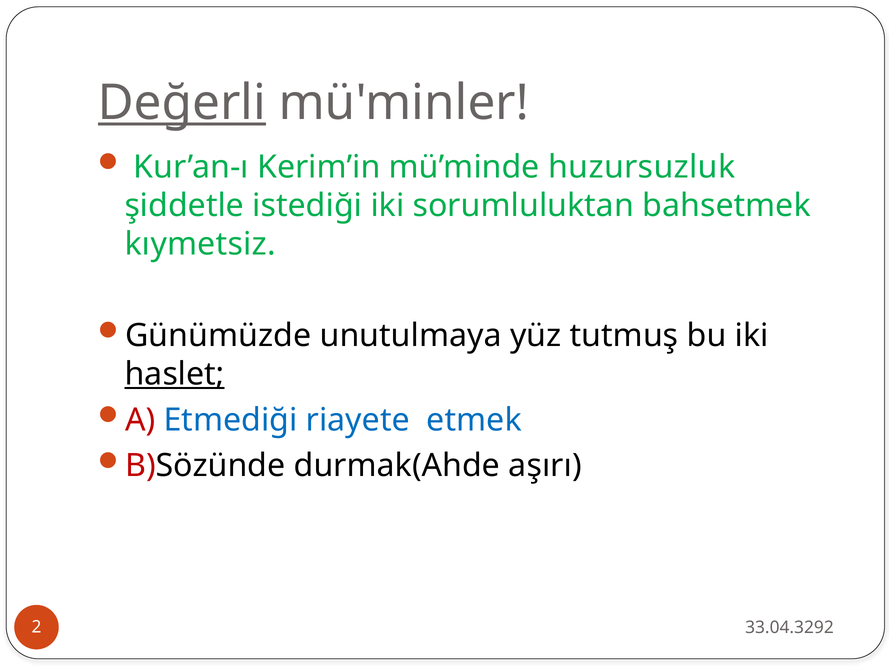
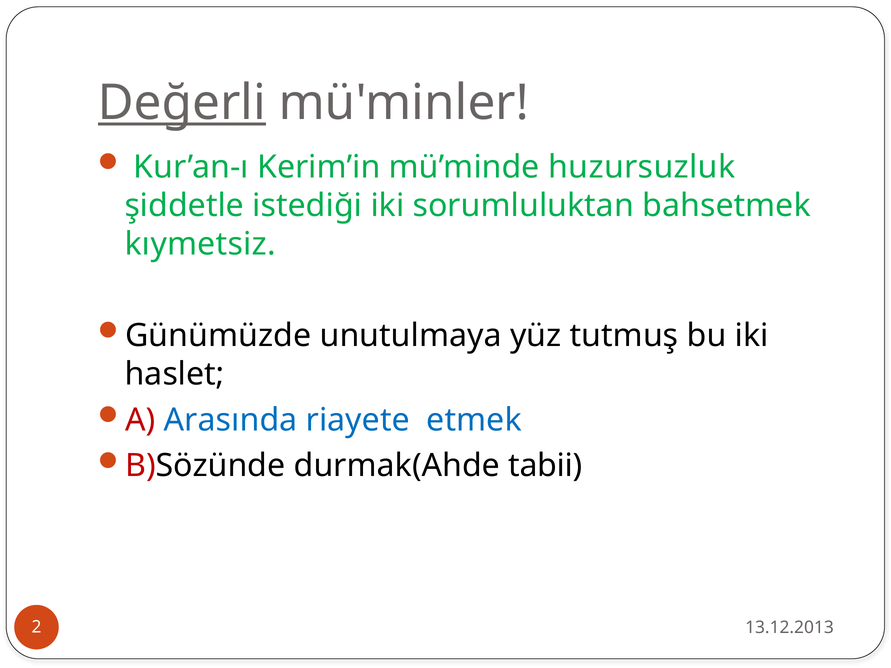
haslet underline: present -> none (175, 374)
Etmediği: Etmediği -> Arasında (231, 420)
aşırı: aşırı -> tabii (545, 466)
33.04.3292: 33.04.3292 -> 13.12.2013 (789, 628)
